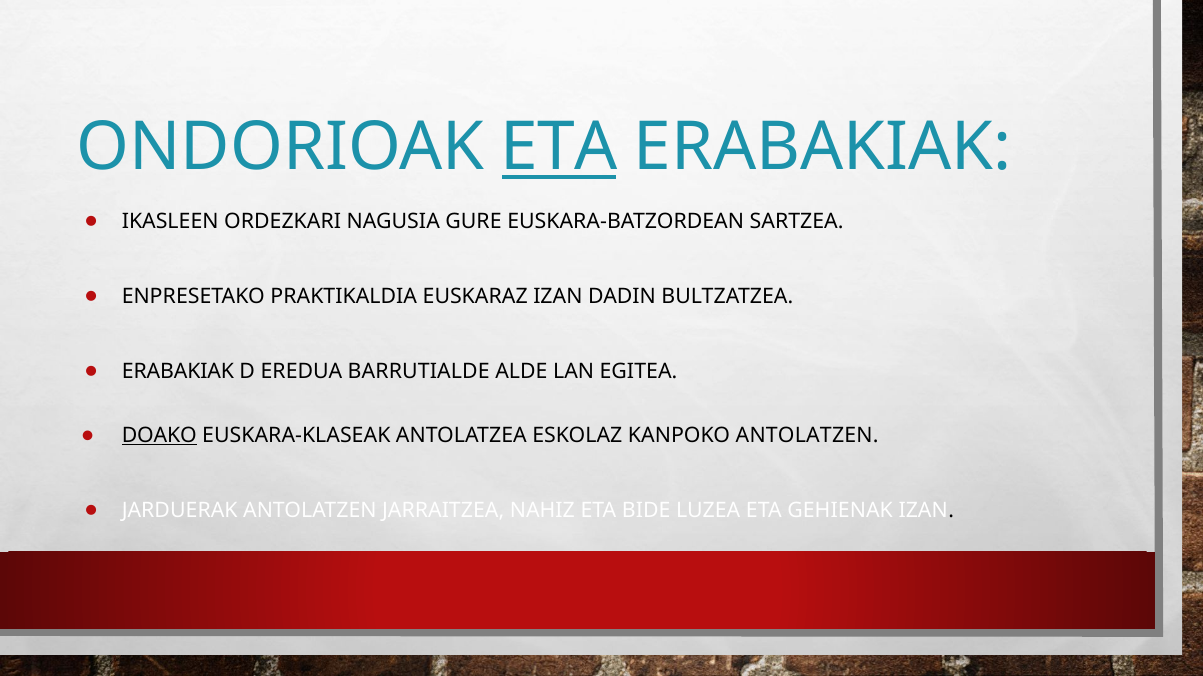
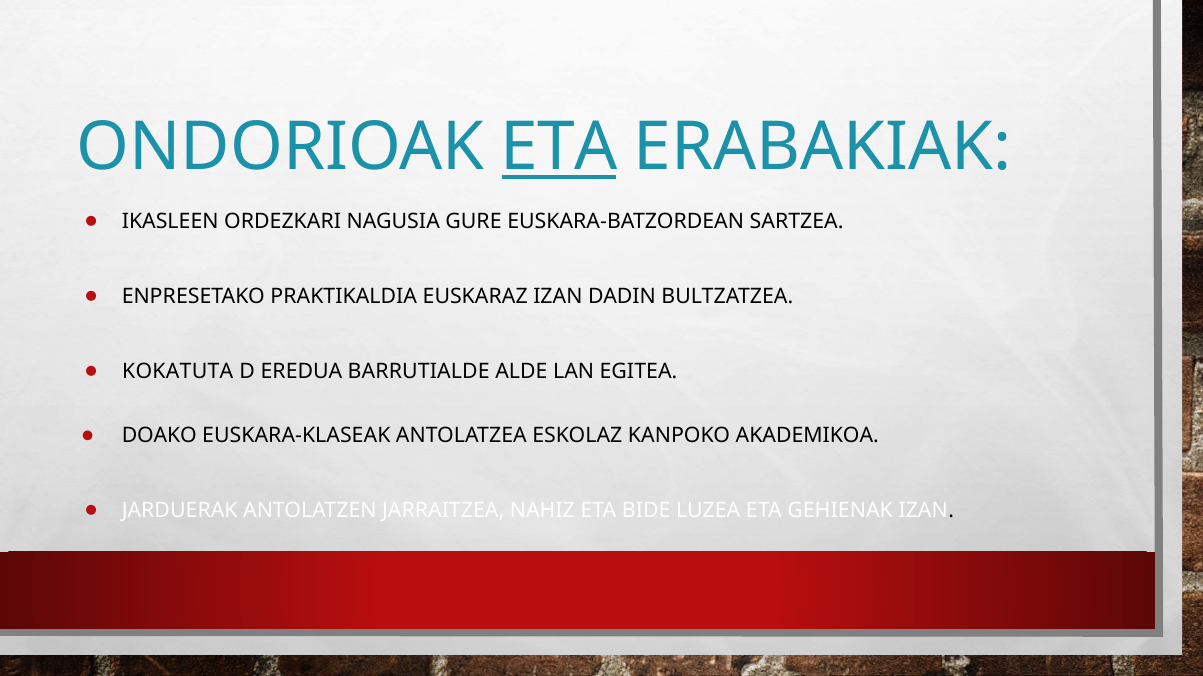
ERABAKIAK: ERABAKIAK -> KOKATUTA (178, 372)
DOAKO underline: present -> none (159, 436)
KANPOKO ANTOLATZEN: ANTOLATZEN -> AKADEMIKOA (807, 436)
